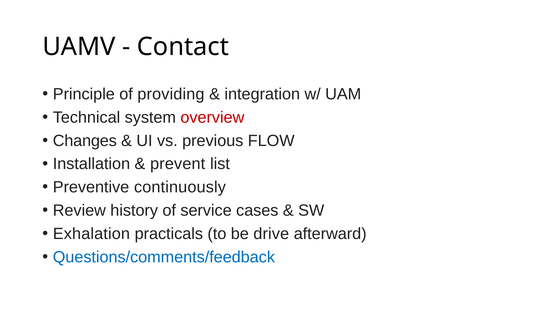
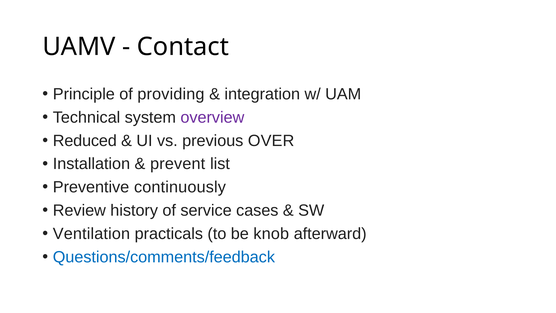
overview colour: red -> purple (212, 117)
Changes: Changes -> Reduced (85, 141)
FLOW: FLOW -> OVER (271, 141)
Exhalation: Exhalation -> Ventilation (91, 234)
drive: drive -> knob (271, 234)
